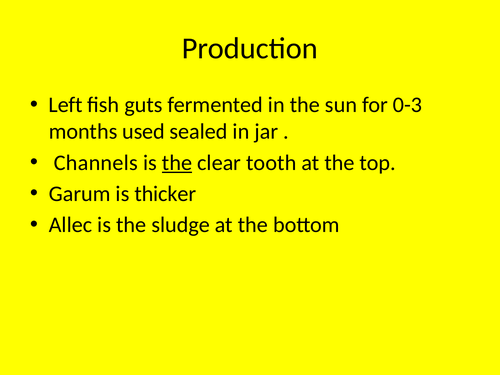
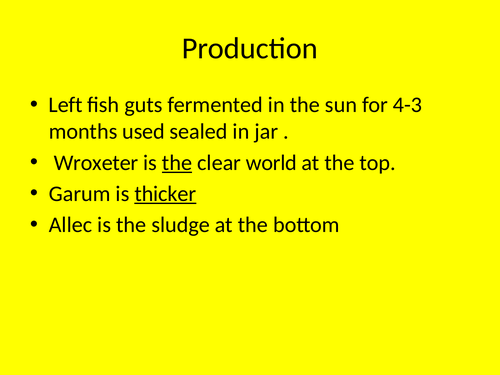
0-3: 0-3 -> 4-3 (408, 105)
Channels: Channels -> Wroxeter (96, 163)
tooth: tooth -> world (271, 163)
thicker underline: none -> present (165, 194)
